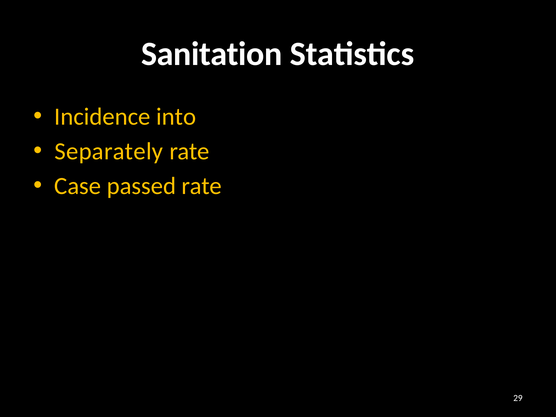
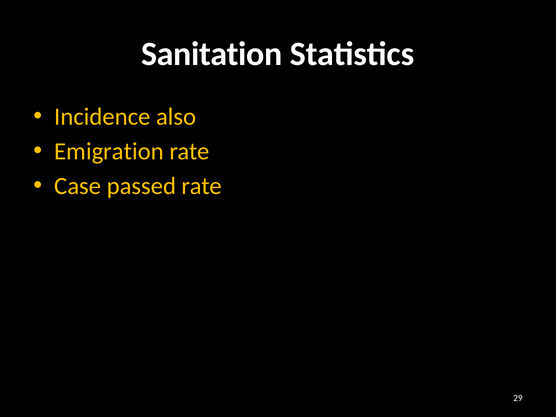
into: into -> also (176, 117)
Separately: Separately -> Emigration (109, 151)
